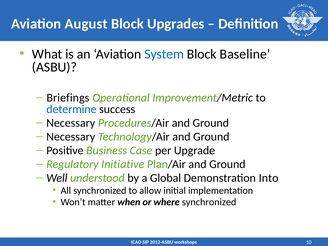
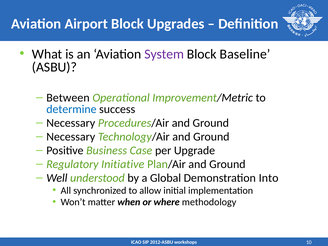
August: August -> Airport (86, 24)
System colour: blue -> purple (164, 54)
Briefings: Briefings -> Between (68, 98)
where synchronized: synchronized -> methodology (209, 202)
